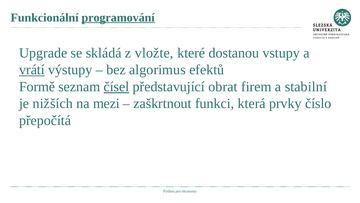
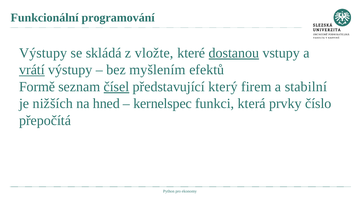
programování underline: present -> none (118, 18)
Upgrade: Upgrade -> Výstupy (43, 53)
dostanou underline: none -> present (234, 53)
algorimus: algorimus -> myšlením (157, 70)
obrat: obrat -> který (223, 86)
mezi: mezi -> hned (106, 103)
zaškrtnout: zaškrtnout -> kernelspec (163, 103)
